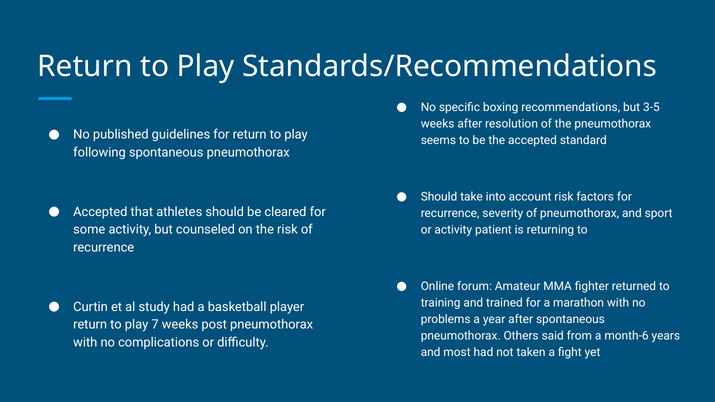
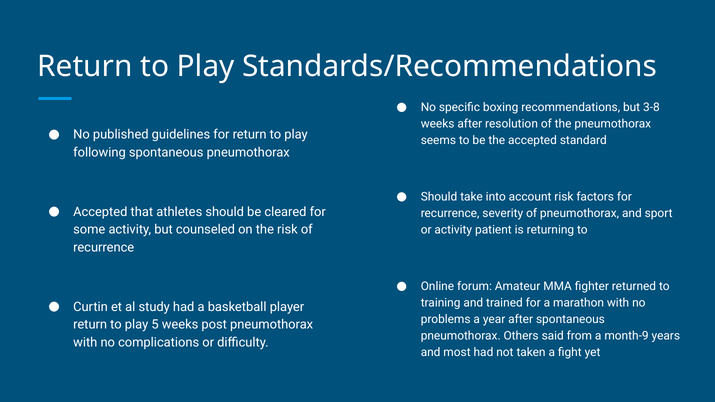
3-5: 3-5 -> 3-8 (651, 107)
7: 7 -> 5 (155, 325)
month-6: month-6 -> month-9 (627, 336)
